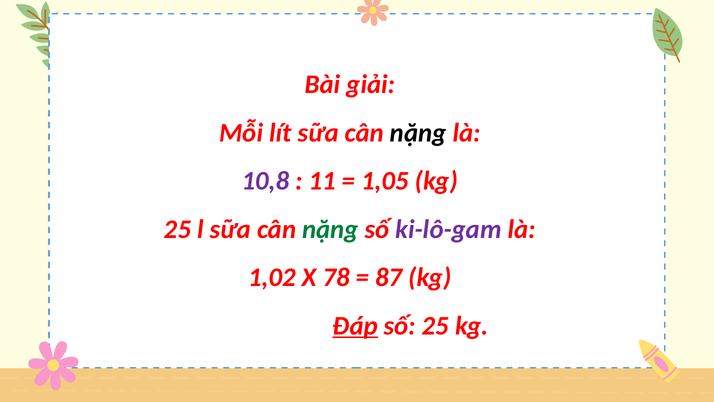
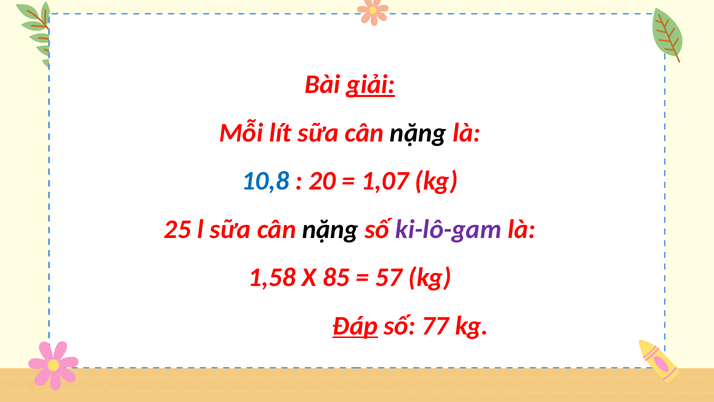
giải underline: none -> present (371, 84)
10,8 colour: purple -> blue (266, 181)
11: 11 -> 20 (322, 181)
1,05: 1,05 -> 1,07 (385, 181)
nặng colour: green -> black (330, 229)
1,02: 1,02 -> 1,58 (272, 277)
78: 78 -> 85 (336, 277)
87: 87 -> 57 (389, 277)
số 25: 25 -> 77 (435, 325)
